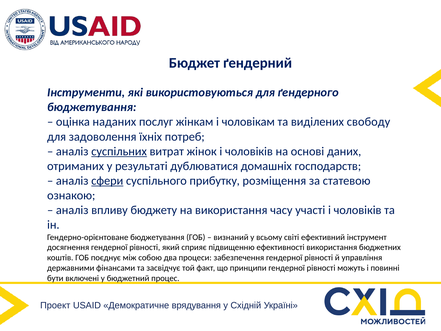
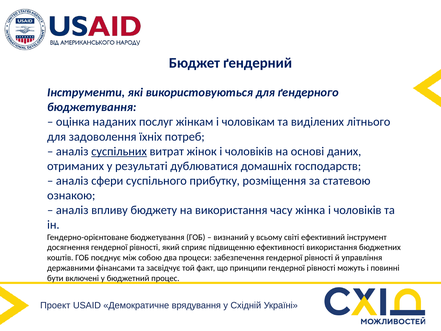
свободу: свободу -> літнього (369, 122)
сфери underline: present -> none (107, 181)
участі: участі -> жінка (310, 210)
